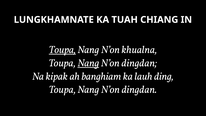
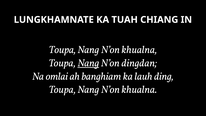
Toupa underline: present -> none (62, 50)
kipak: kipak -> omlai (57, 76)
dingdan: dingdan -> khualna (139, 89)
